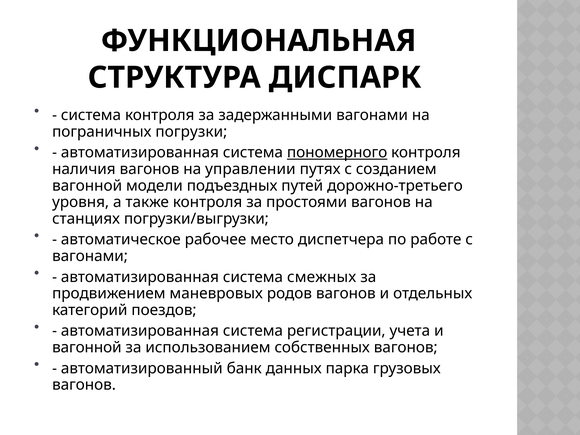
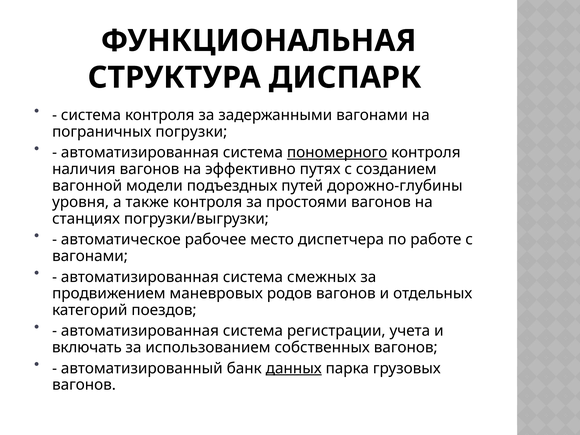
управлении: управлении -> эффективно (250, 169)
дорожно-третьего: дорожно-третьего -> дорожно-глубины (395, 186)
вагонной: вагонной -> включать (87, 347)
данных underline: none -> present (294, 368)
